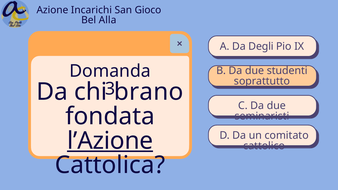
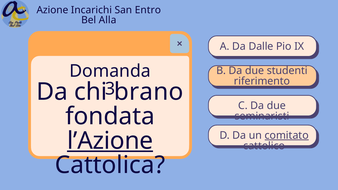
Gioco: Gioco -> Entro (148, 10)
Degli: Degli -> Dalle (261, 46)
soprattutto: soprattutto -> riferimento (262, 81)
comitato underline: none -> present (287, 135)
